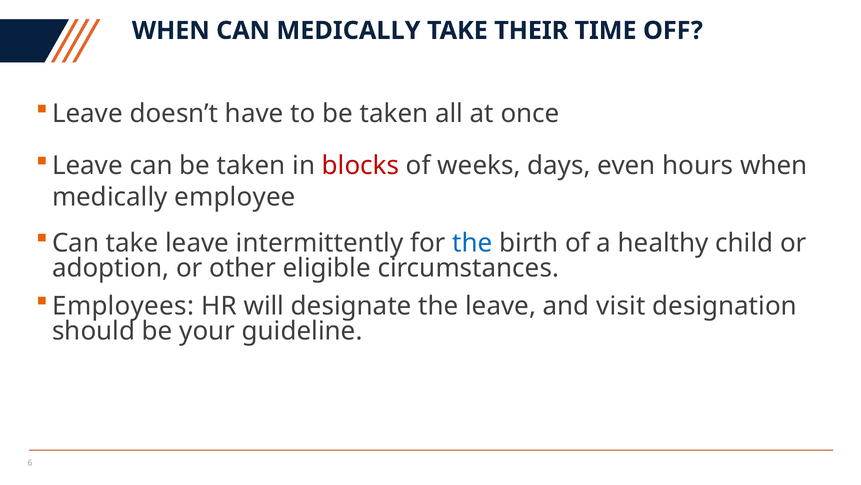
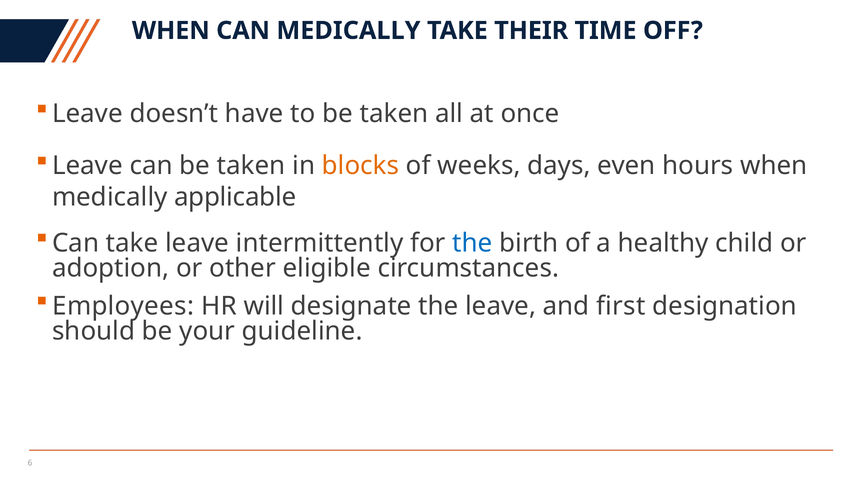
blocks colour: red -> orange (361, 166)
employee: employee -> applicable (235, 197)
visit: visit -> first (621, 306)
